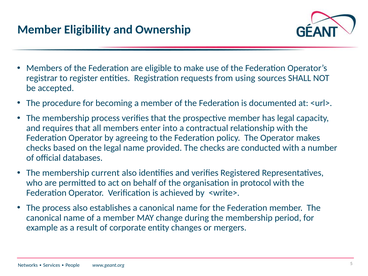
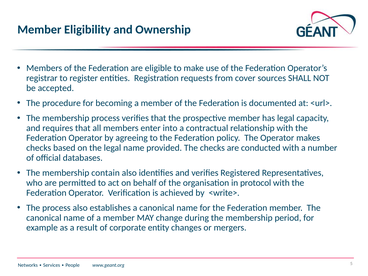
using: using -> cover (245, 78)
current: current -> contain (106, 173)
